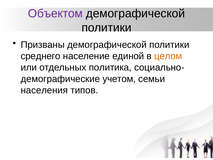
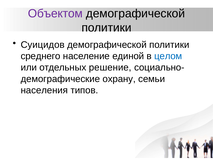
Призваны: Призваны -> Суицидов (43, 45)
целом colour: orange -> blue (168, 56)
политика: политика -> решение (110, 67)
учетом: учетом -> охрану (119, 79)
